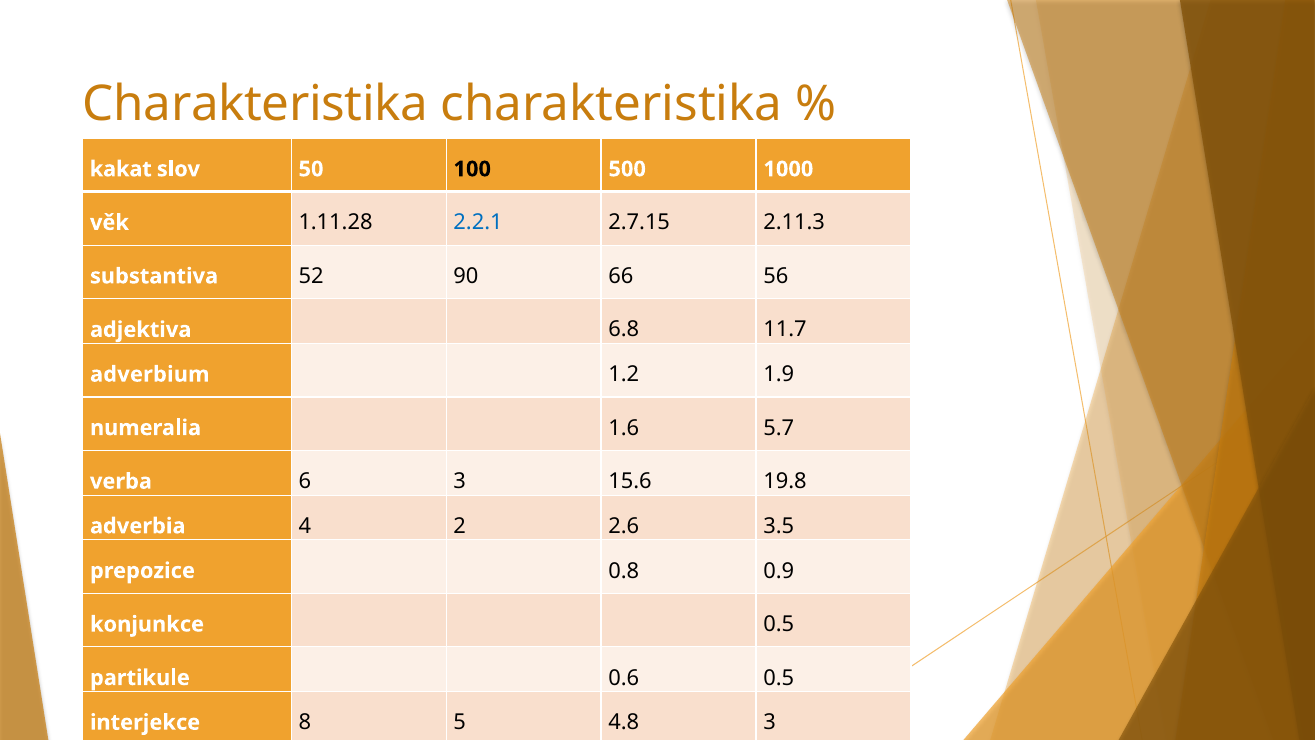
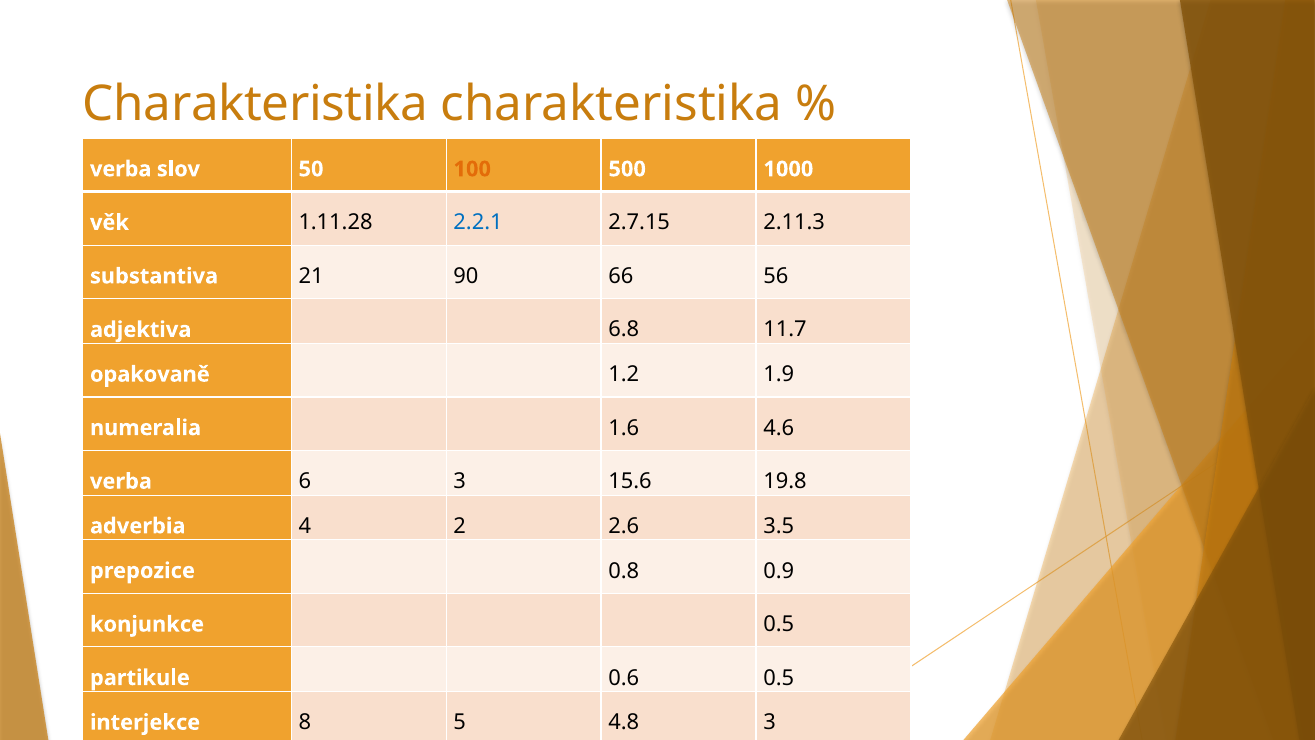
kakat: kakat -> verba (121, 169)
100 colour: black -> orange (472, 169)
52: 52 -> 21 (311, 276)
adverbium: adverbium -> opakovaně (150, 374)
5.7: 5.7 -> 4.6 (779, 428)
